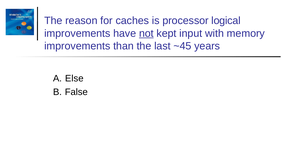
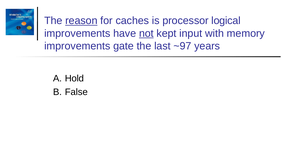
reason underline: none -> present (81, 21)
than: than -> gate (124, 46)
~45: ~45 -> ~97 (182, 46)
Else: Else -> Hold (74, 78)
